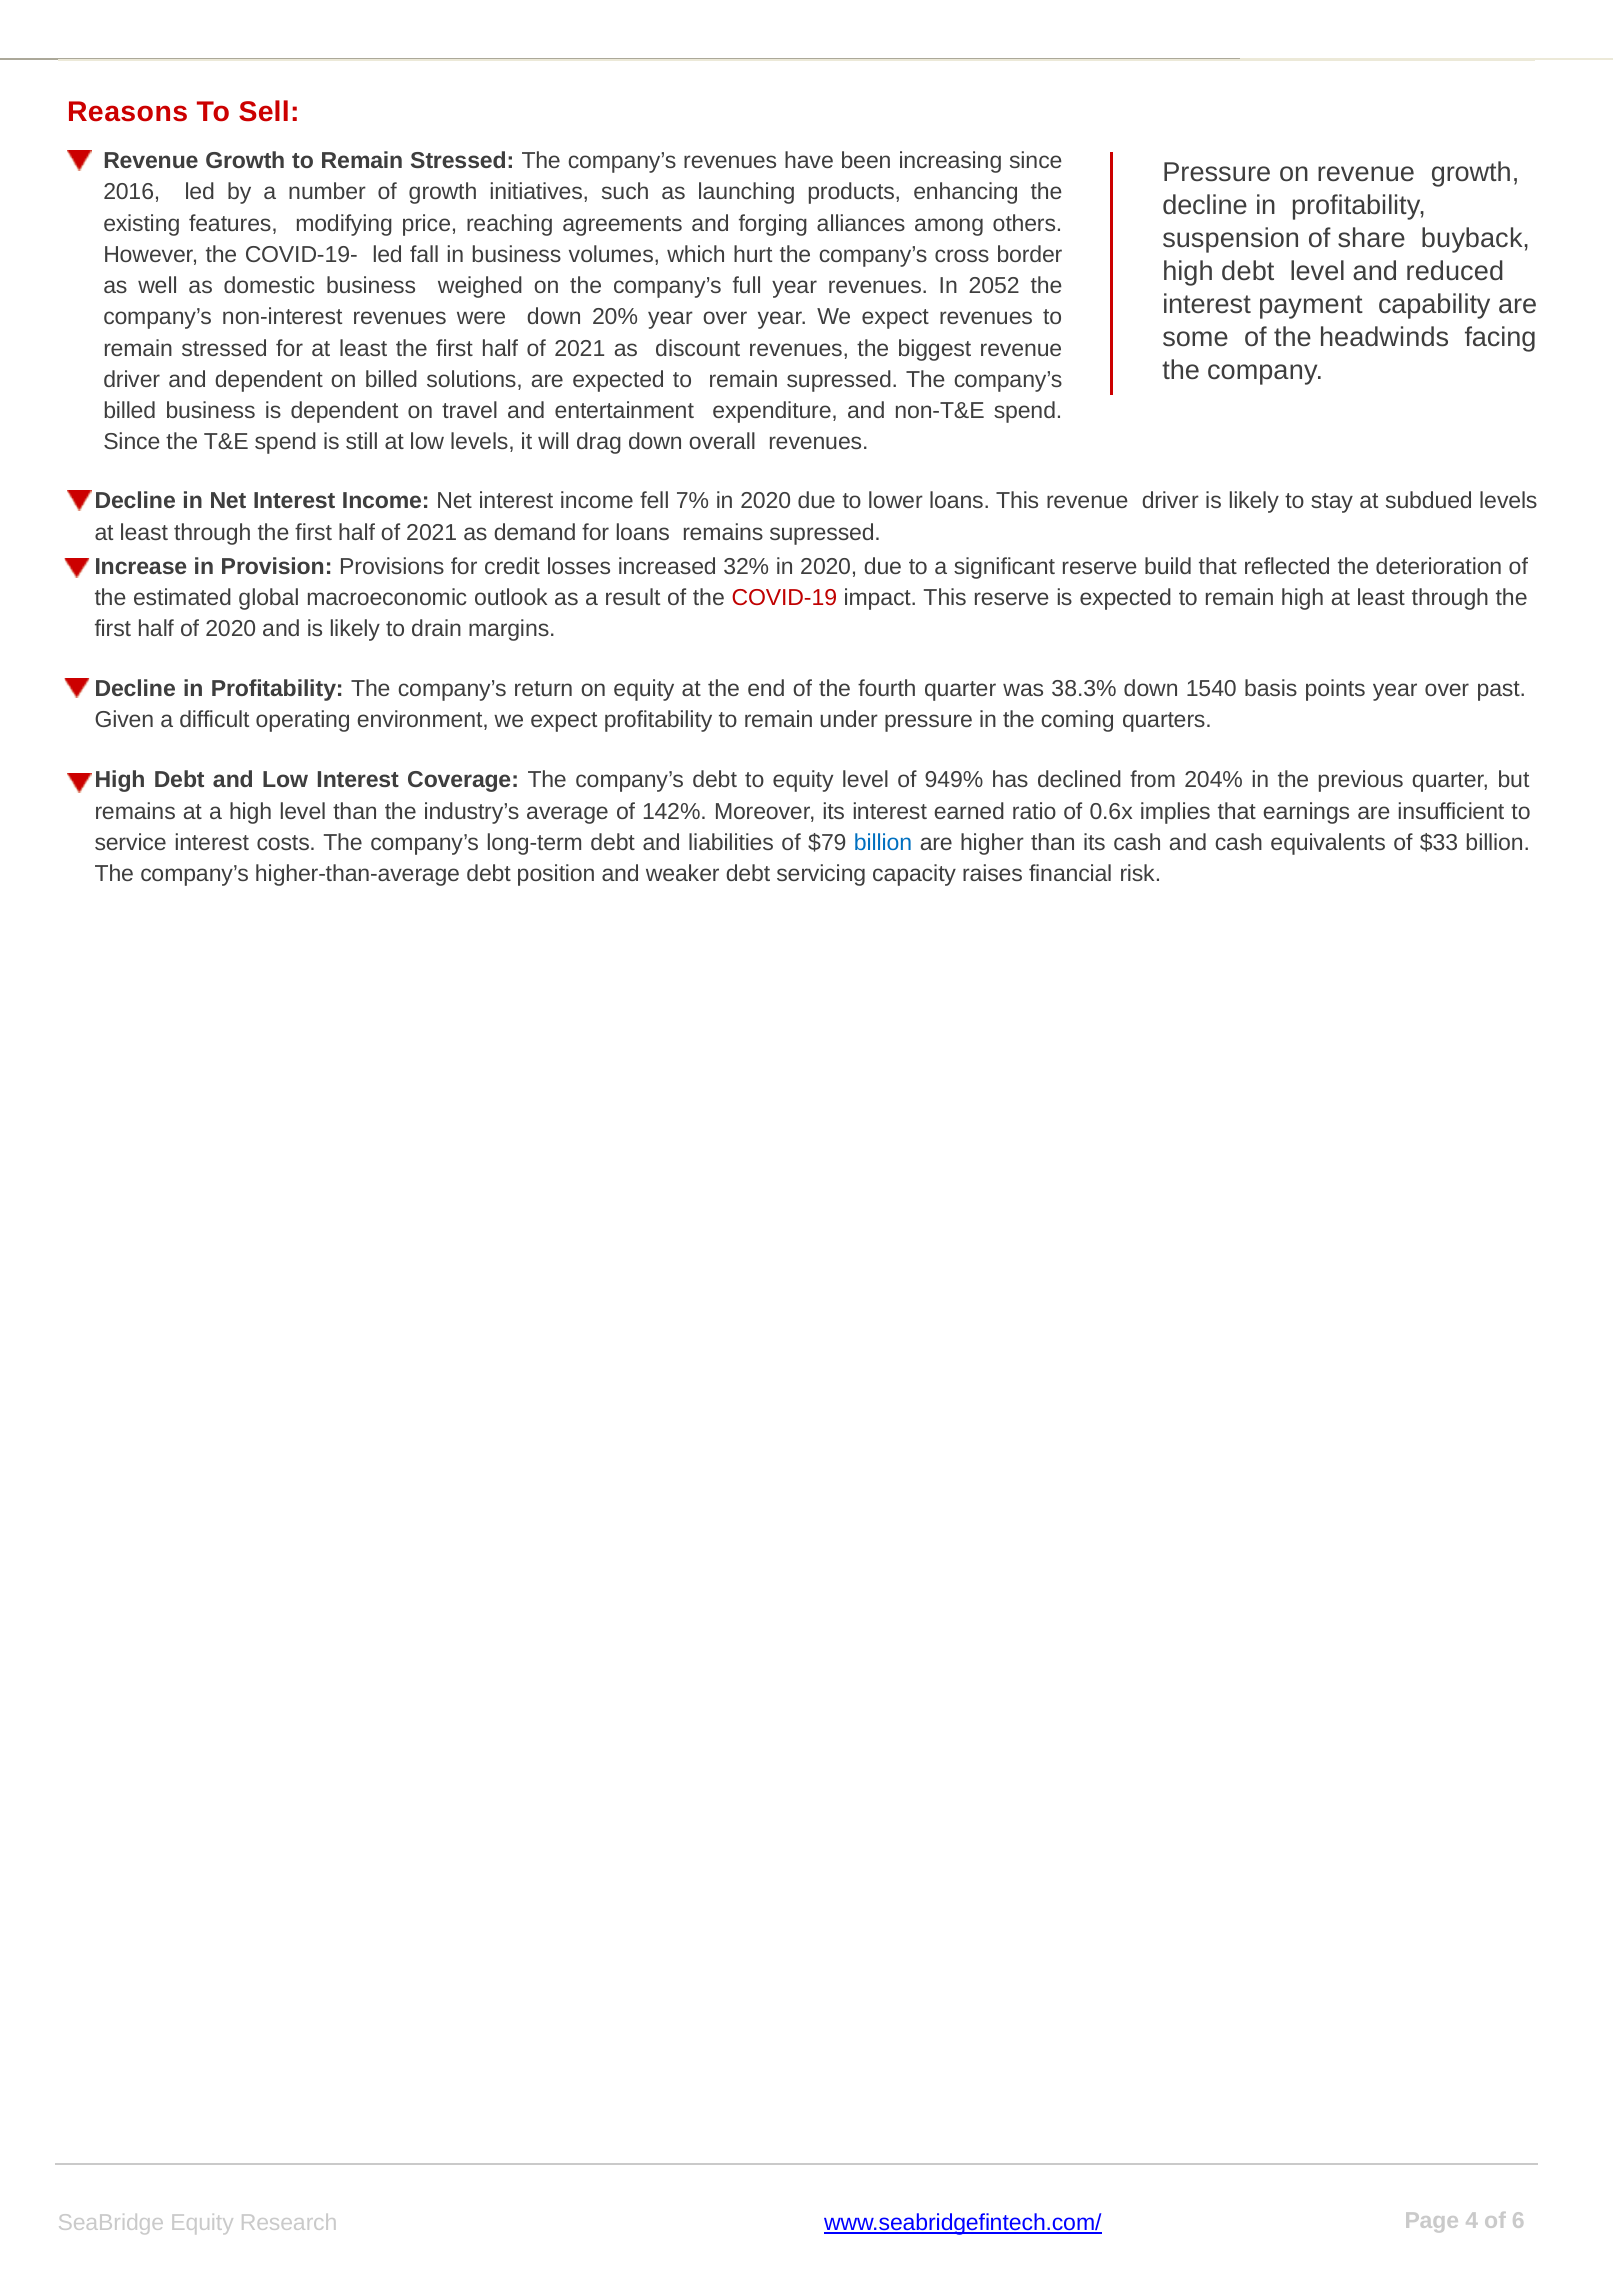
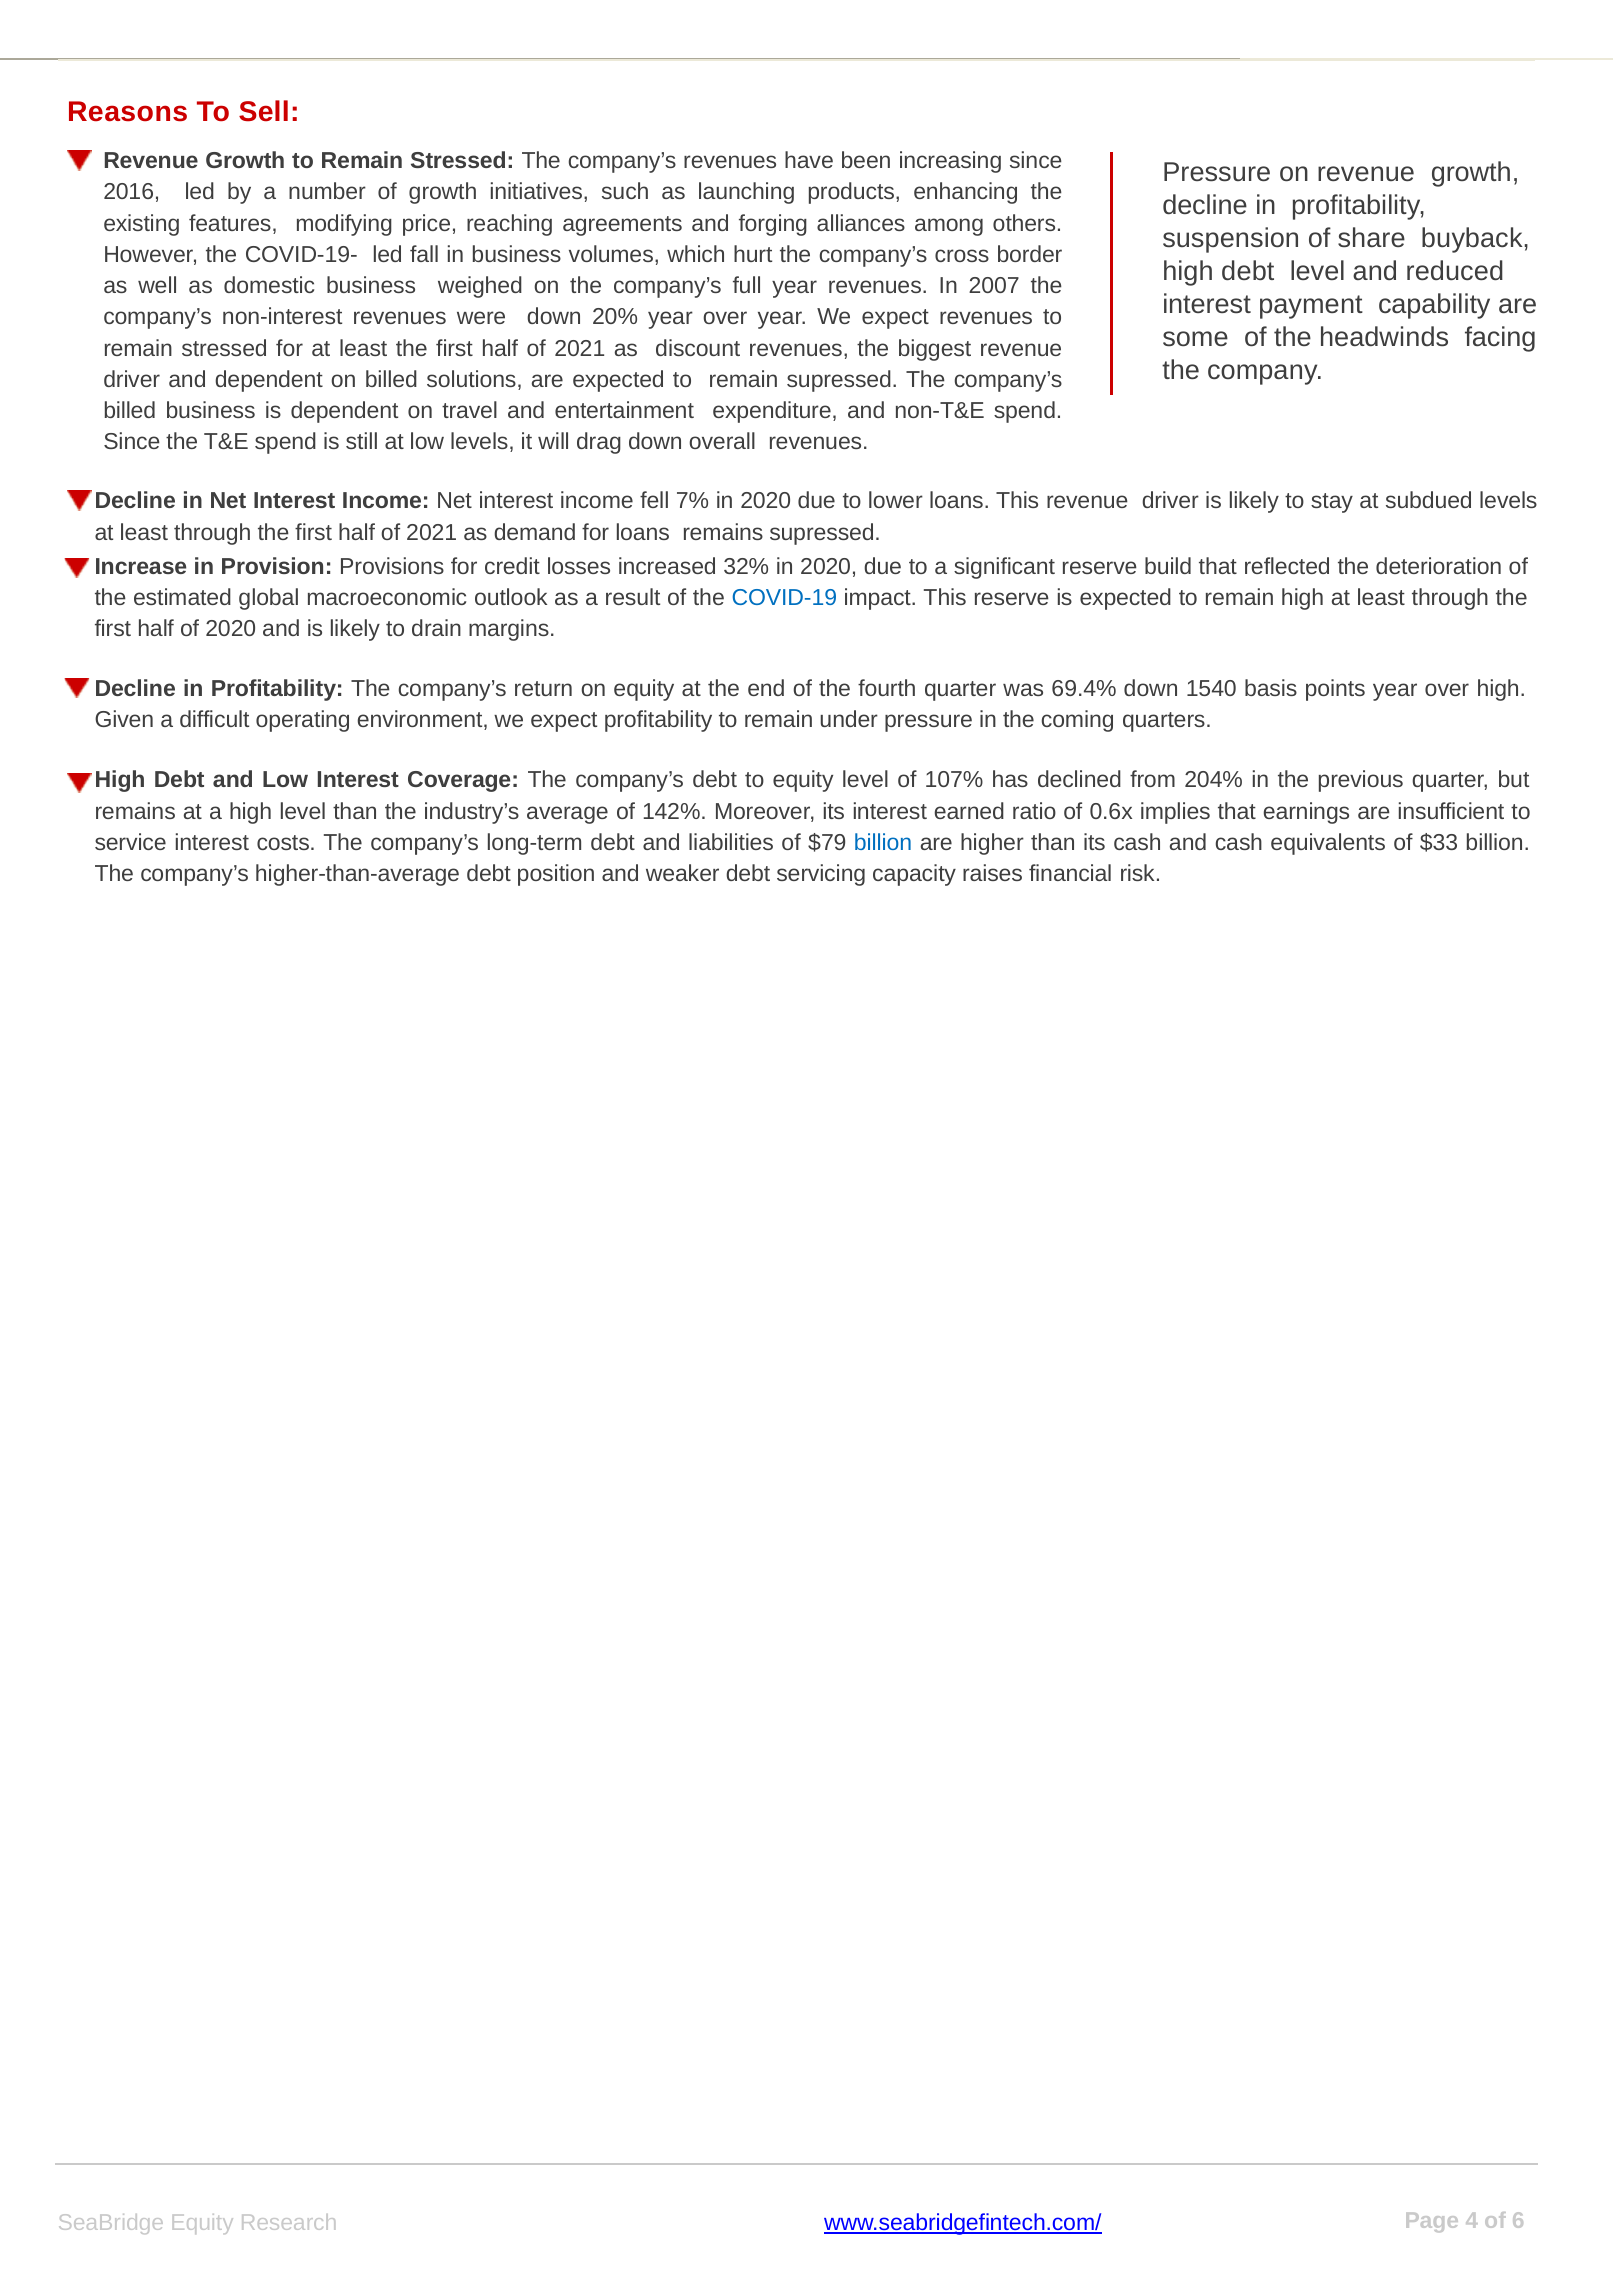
2052: 2052 -> 2007 (994, 286)
COVID-19 colour: red -> blue (784, 598)
38.3%: 38.3% -> 69.4% (1084, 689)
over past: past -> high (1501, 689)
949%: 949% -> 107% (954, 780)
